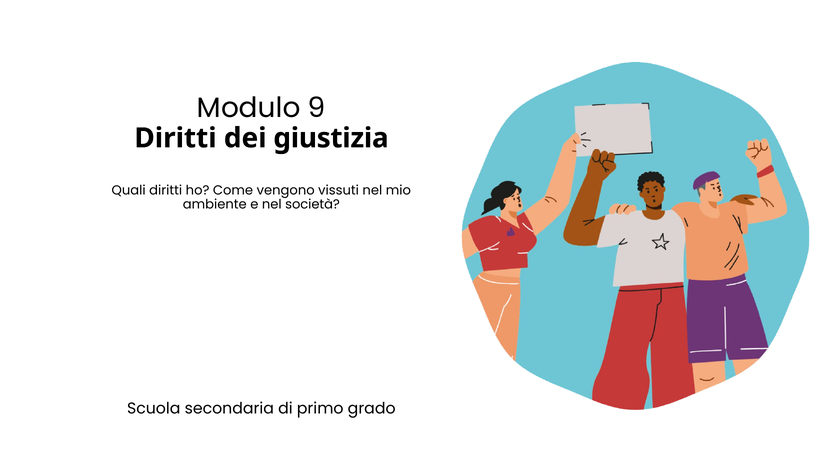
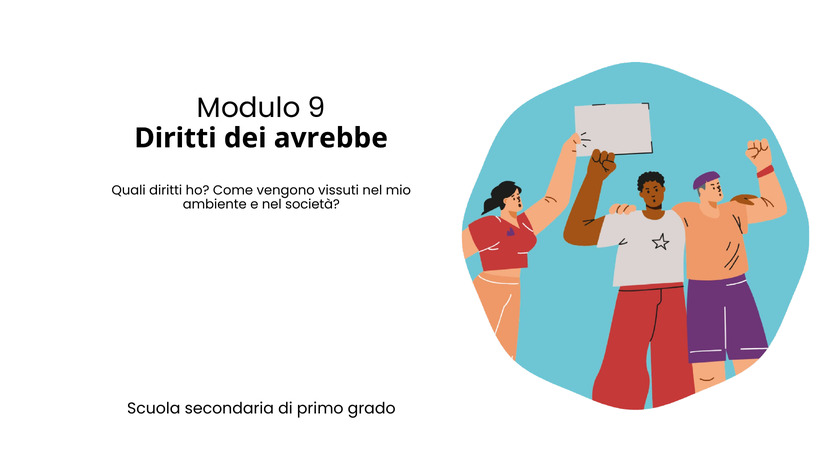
giustizia: giustizia -> avrebbe (331, 138)
